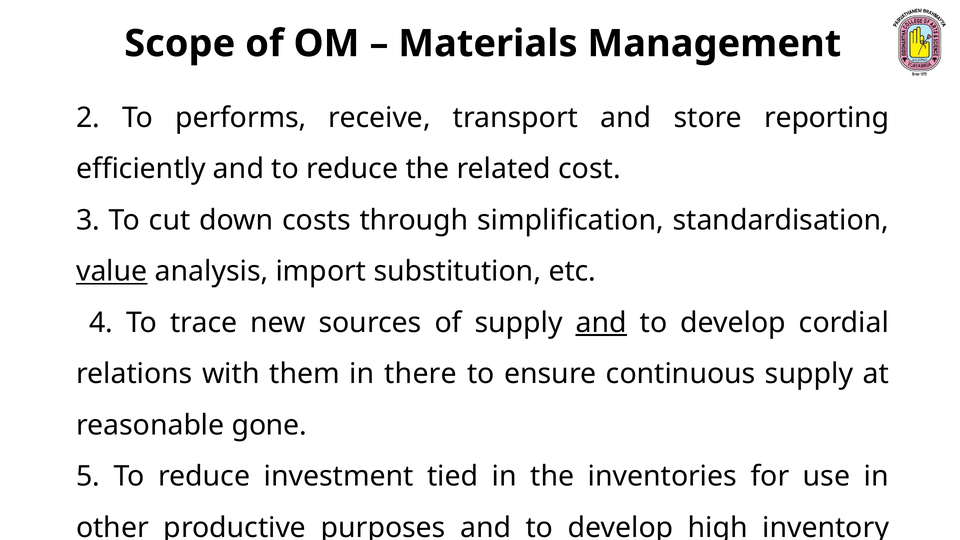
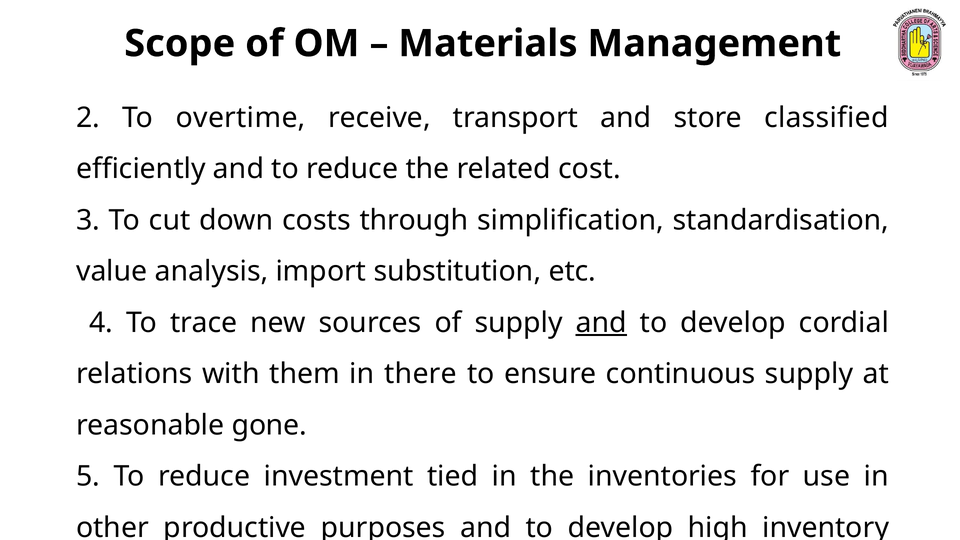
performs: performs -> overtime (241, 118)
reporting: reporting -> classified (827, 118)
value underline: present -> none (112, 271)
